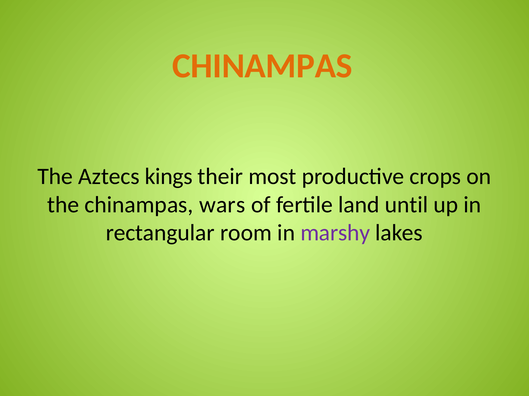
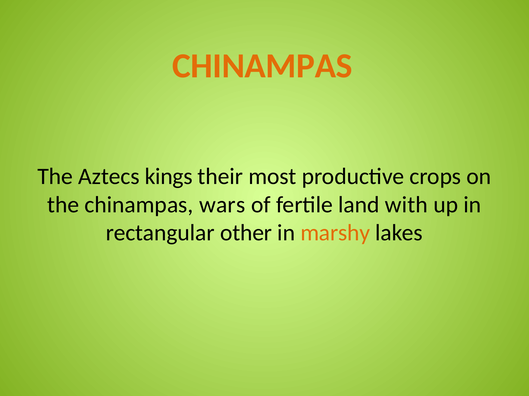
until: until -> with (406, 205)
room: room -> other (246, 233)
marshy colour: purple -> orange (335, 233)
